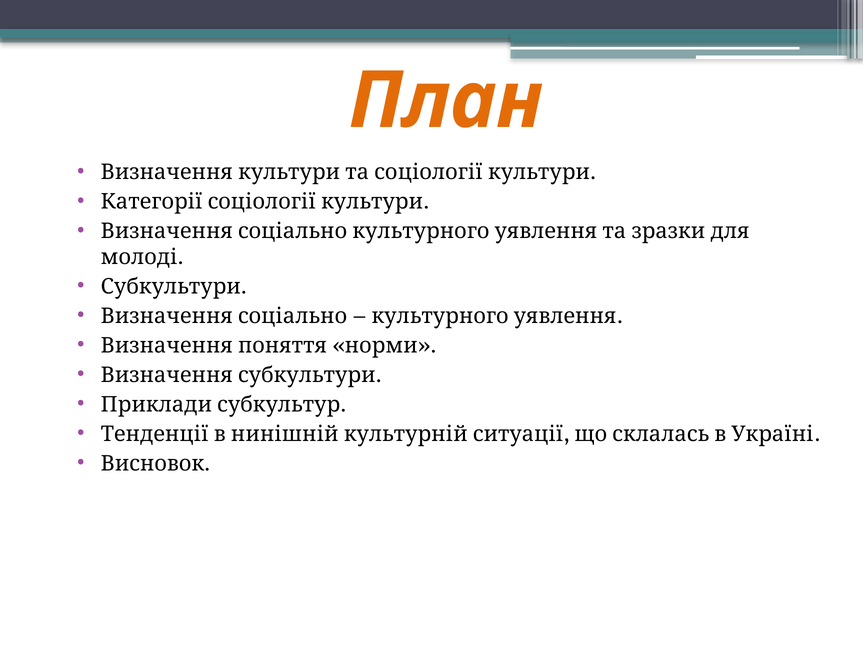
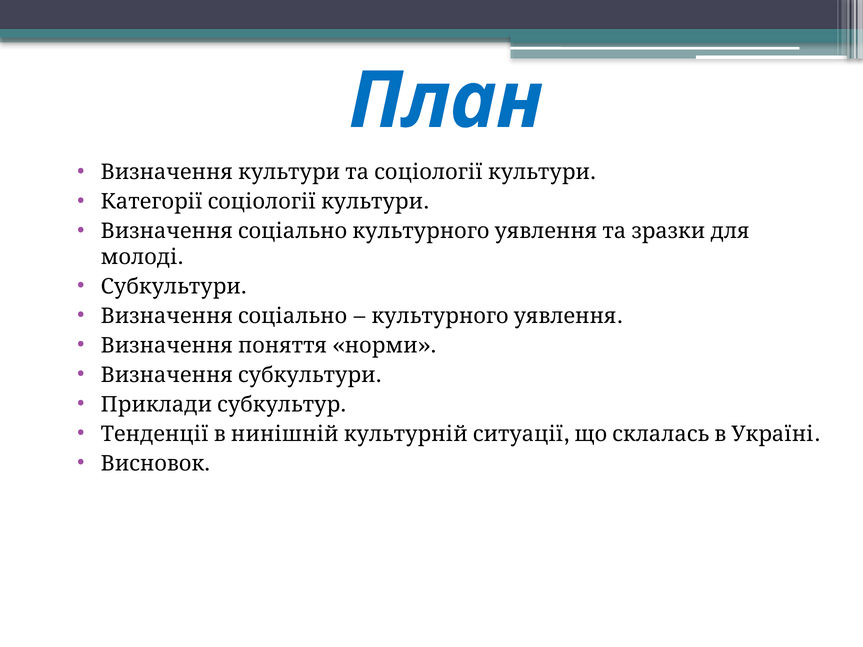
План colour: orange -> blue (446, 101)
